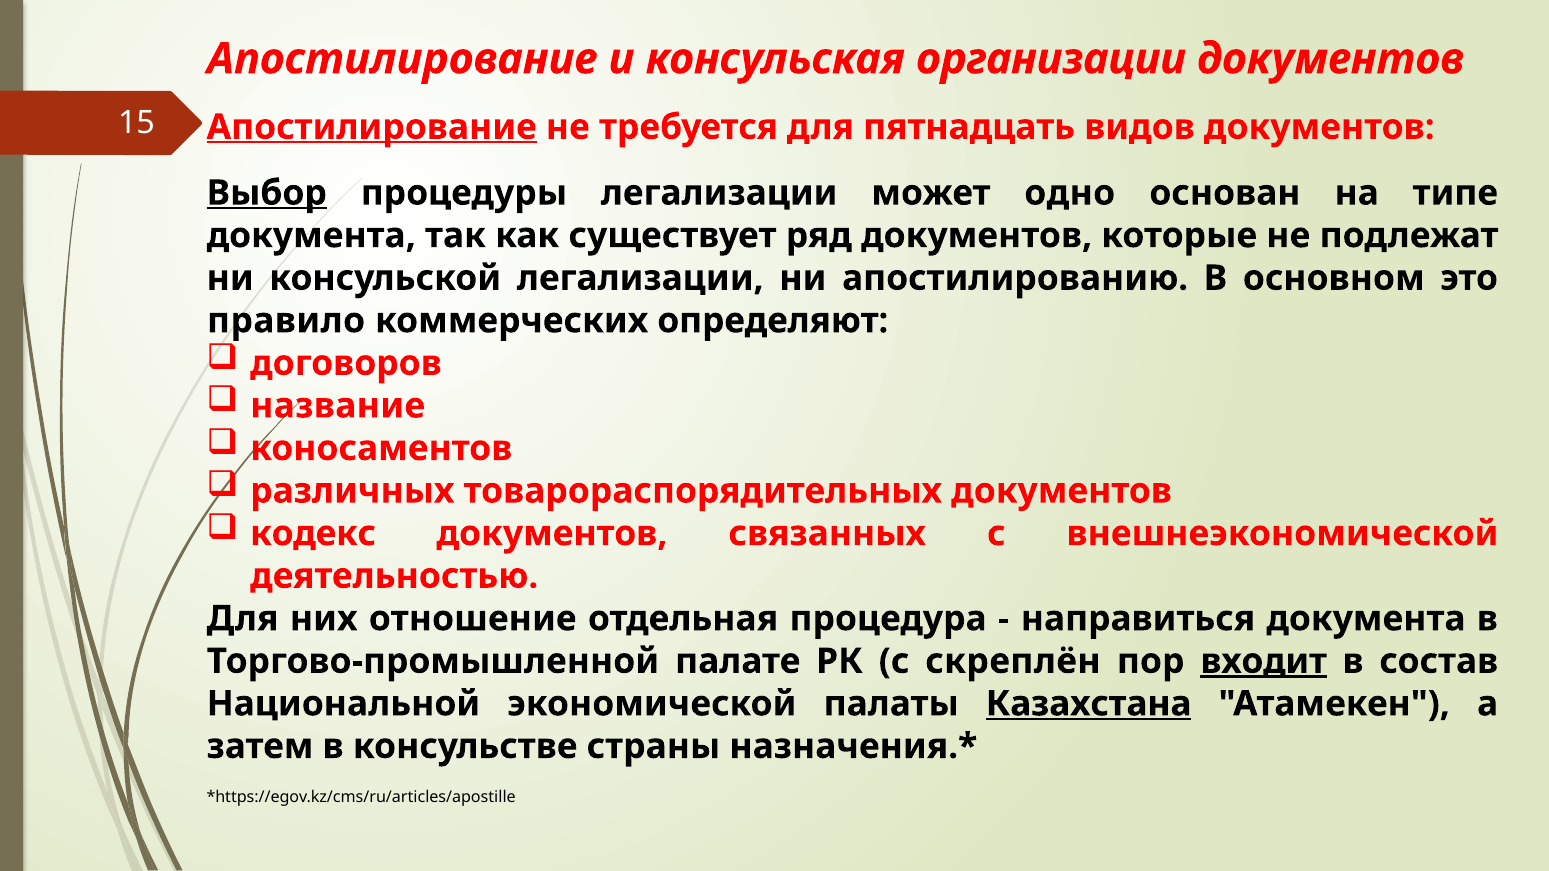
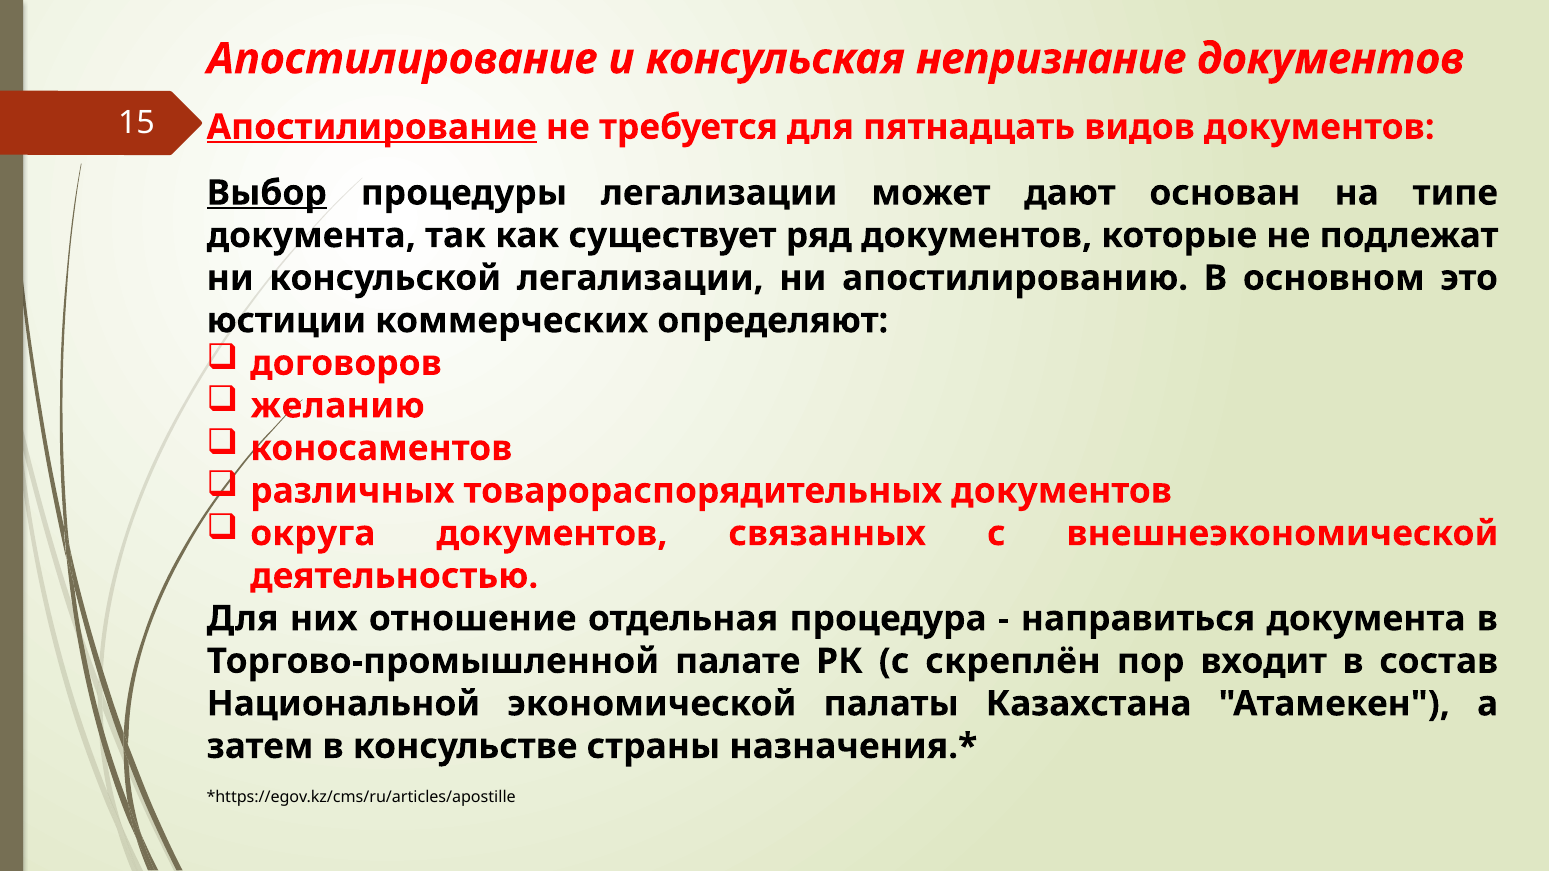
организации: организации -> непризнание (1051, 59)
одно: одно -> дают (1070, 193)
правило: правило -> юстиции (286, 321)
название: название -> желанию (338, 406)
кодекс: кодекс -> округа (313, 534)
входит underline: present -> none (1264, 661)
Казахстана underline: present -> none (1089, 704)
